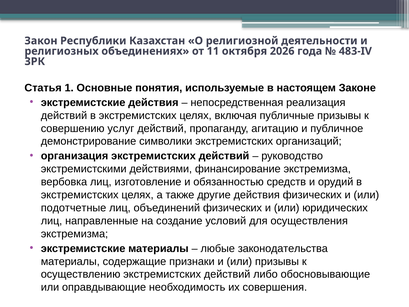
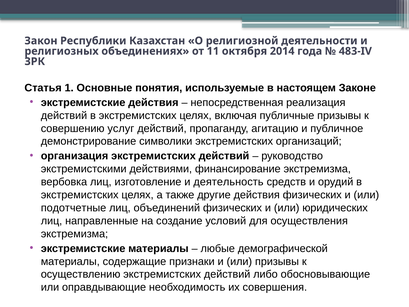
2026: 2026 -> 2014 (282, 51)
обязанностью: обязанностью -> деятельность (228, 182)
законодательства: законодательства -> демографической (283, 248)
